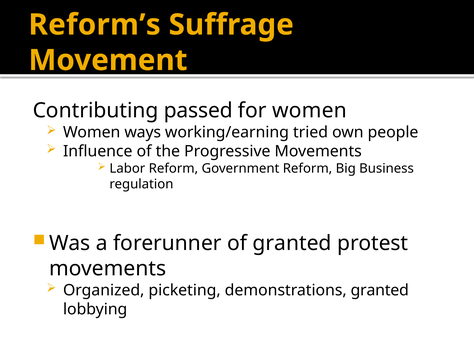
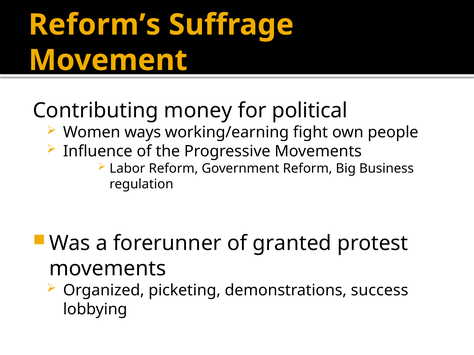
passed: passed -> money (198, 111)
for women: women -> political (310, 111)
tried: tried -> fight (310, 133)
demonstrations granted: granted -> success (380, 291)
